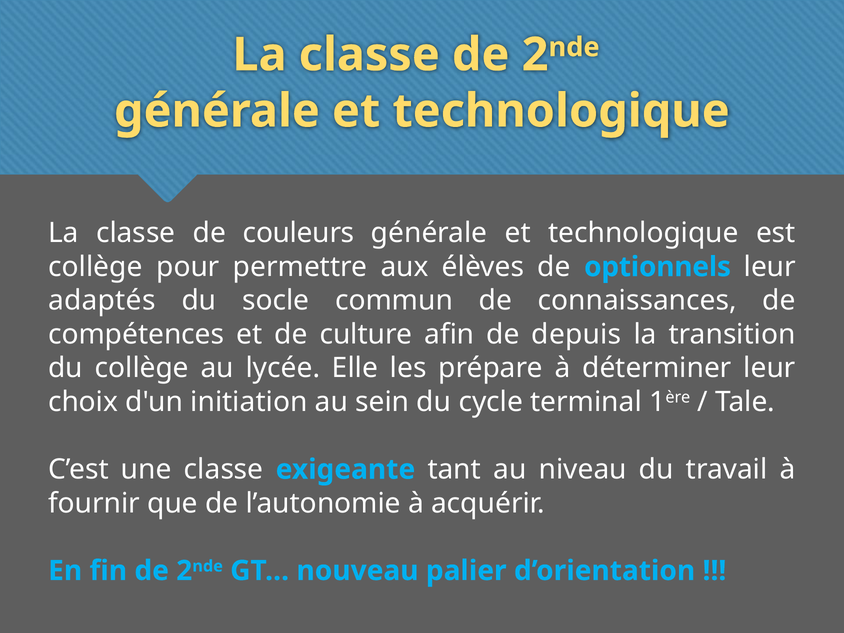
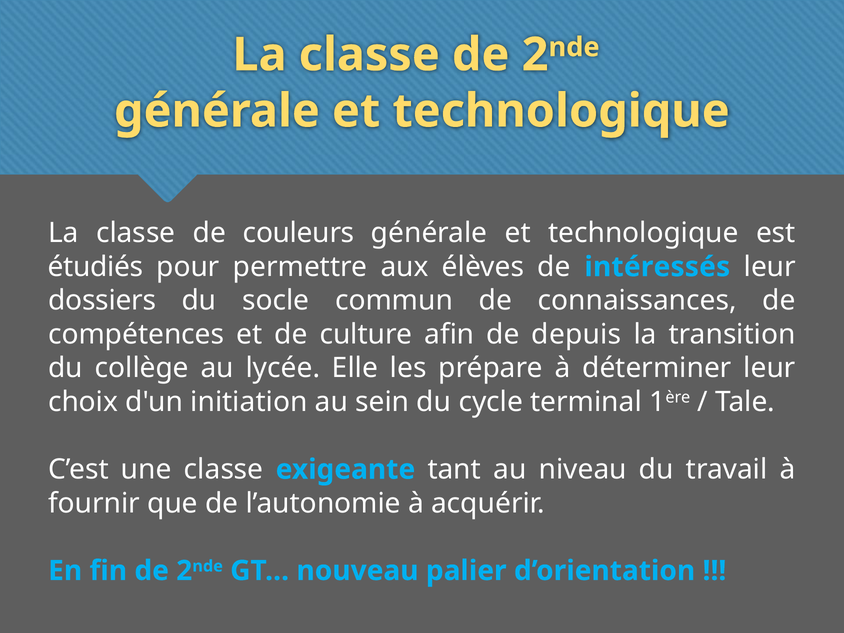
collège: collège -> étudiés (96, 267)
optionnels: optionnels -> intéressés (657, 267)
adaptés: adaptés -> dossiers (102, 301)
